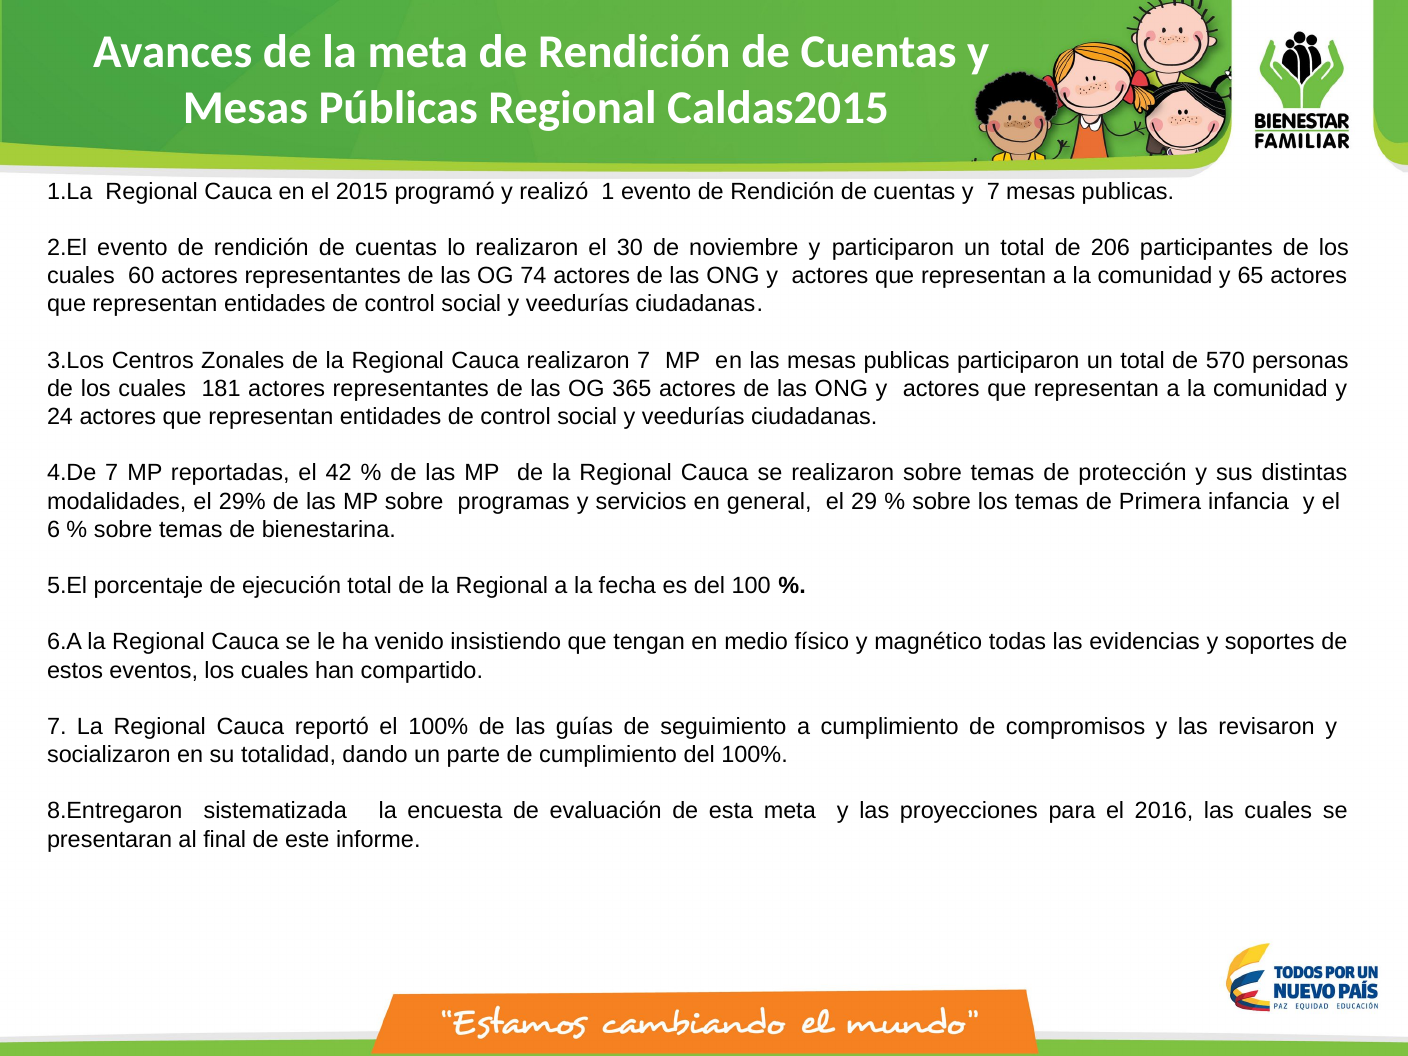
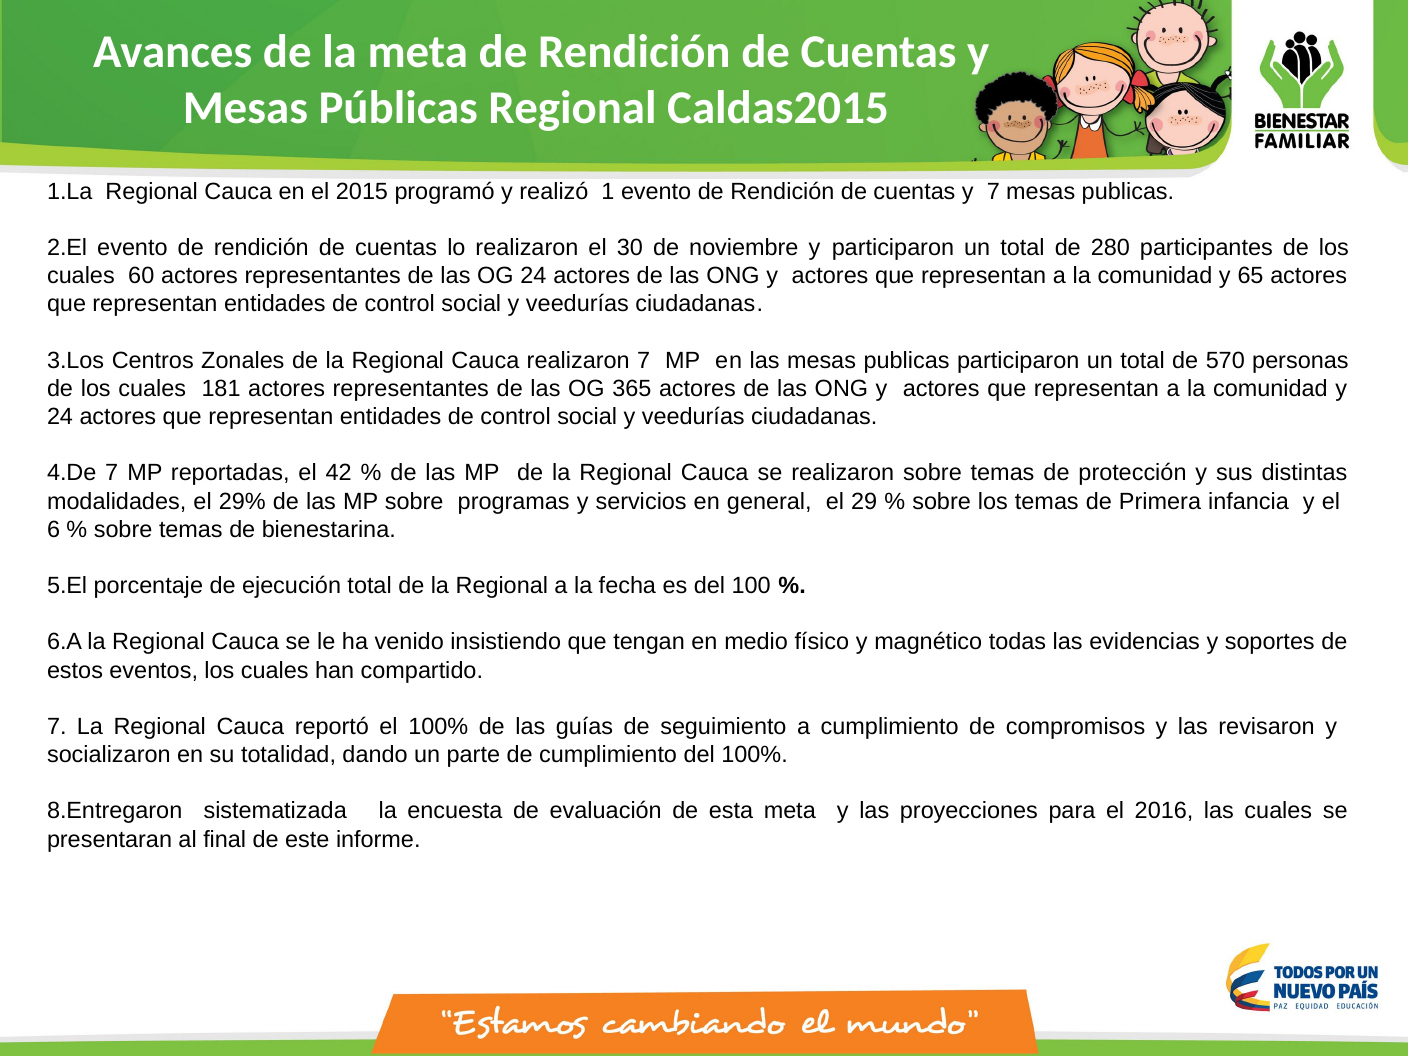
206: 206 -> 280 (1110, 248)
OG 74: 74 -> 24 (533, 276)
